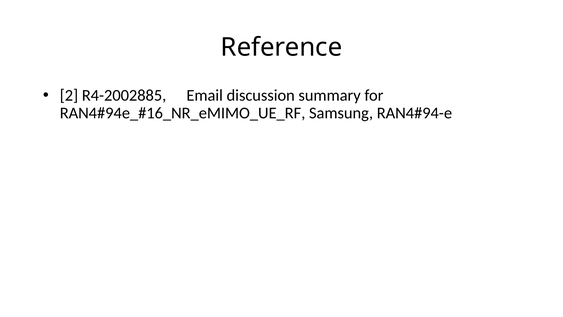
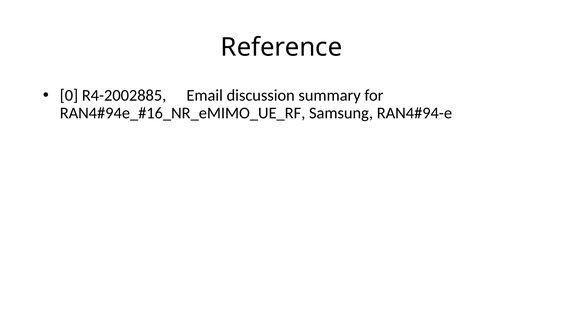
2: 2 -> 0 (69, 95)
